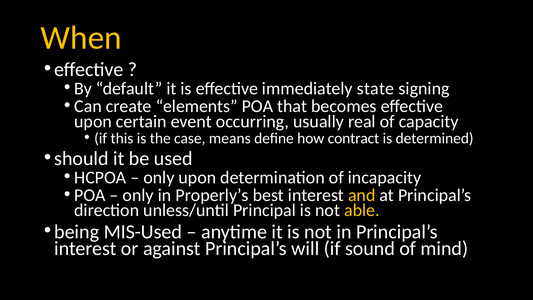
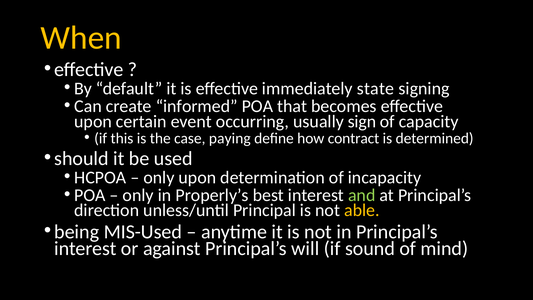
elements: elements -> informed (197, 106)
real: real -> sign (362, 121)
means: means -> paying (230, 138)
and colour: yellow -> light green (362, 195)
